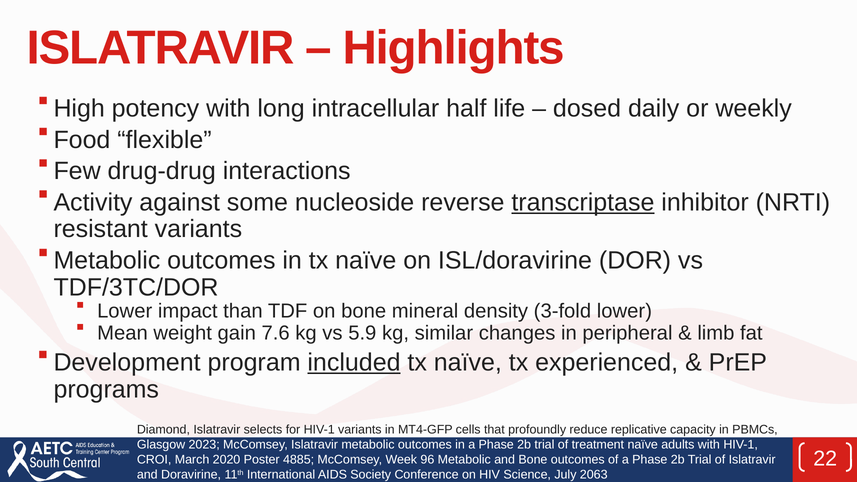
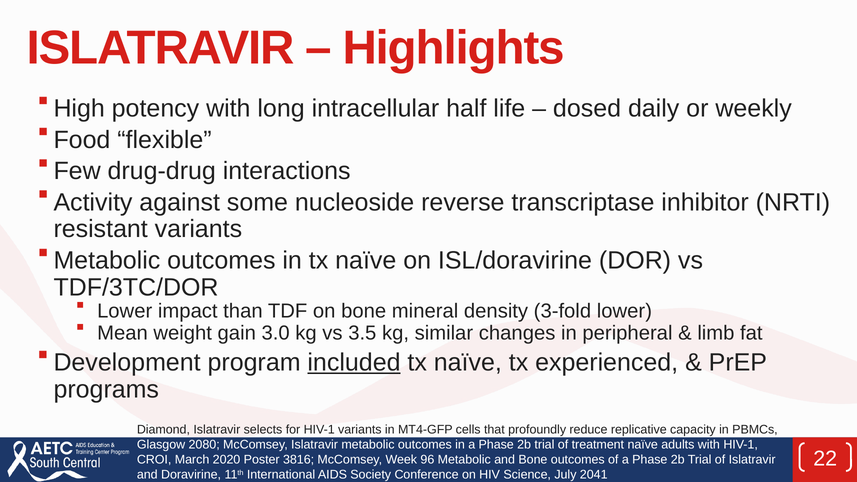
transcriptase underline: present -> none (583, 202)
7.6: 7.6 -> 3.0 (276, 333)
5.9: 5.9 -> 3.5 (362, 333)
2023: 2023 -> 2080 (204, 445)
4885: 4885 -> 3816 (299, 460)
2063: 2063 -> 2041 (594, 475)
